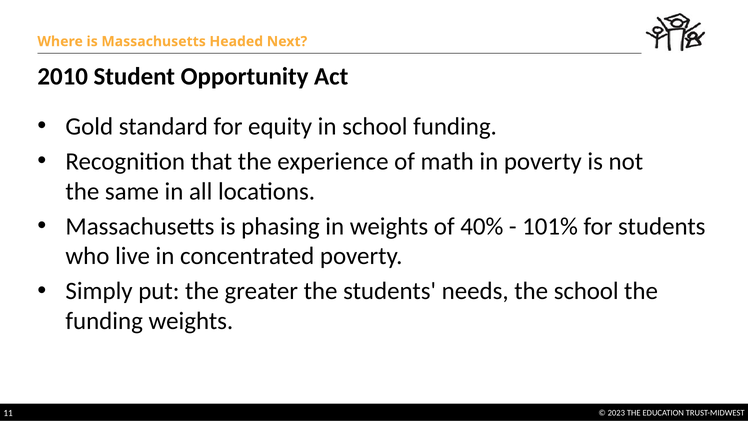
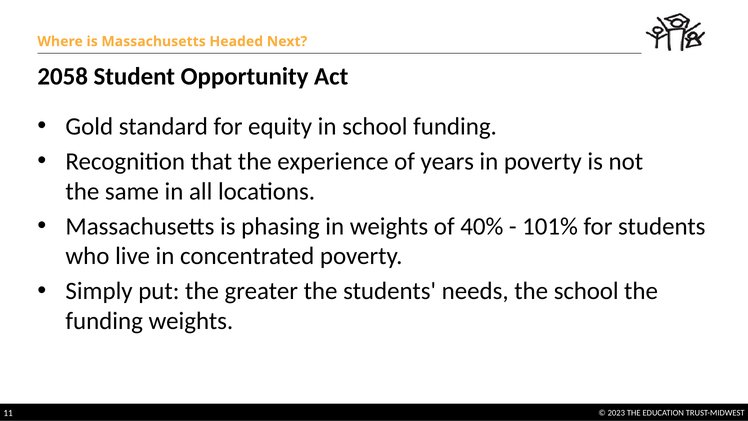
2010: 2010 -> 2058 (63, 76)
math: math -> years (447, 161)
